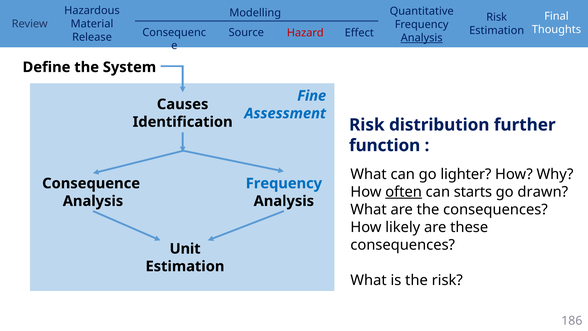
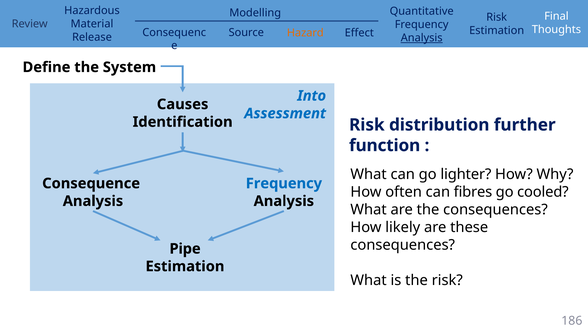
Hazard colour: red -> orange (305, 33)
Fine: Fine -> Into (312, 96)
often underline: present -> none (404, 192)
starts: starts -> fibres (473, 192)
drawn: drawn -> cooled (543, 192)
Unit: Unit -> Pipe (185, 249)
